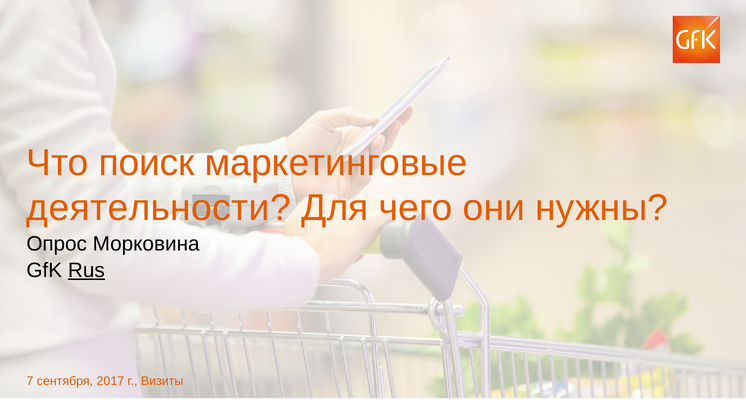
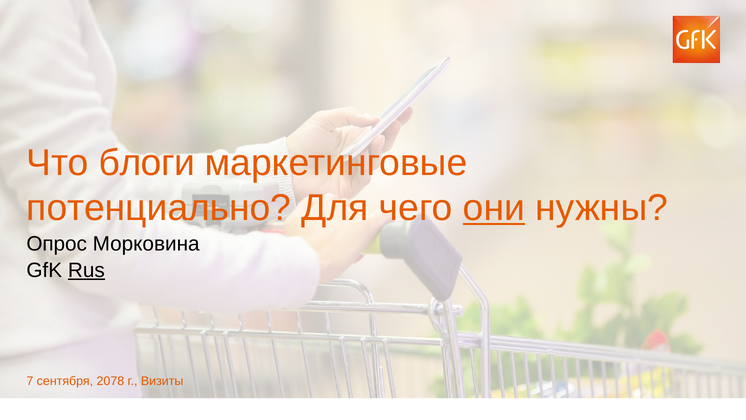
поиск: поиск -> блоги (147, 163)
деятельности: деятельности -> потенциально (159, 208)
они underline: none -> present (494, 208)
2017: 2017 -> 2078 (110, 381)
